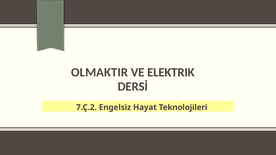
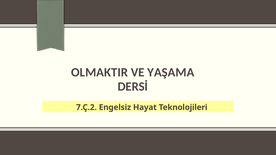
ELEKTRIK: ELEKTRIK -> YAŞAMA (171, 72)
